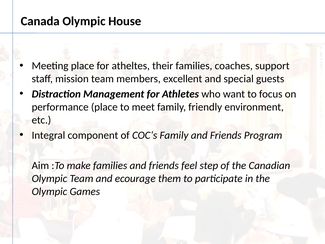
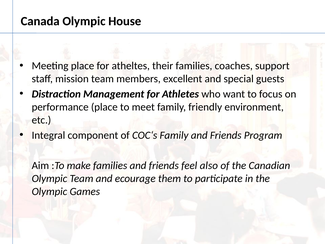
step: step -> also (209, 165)
